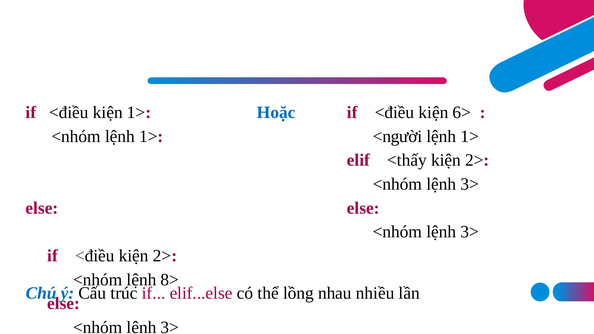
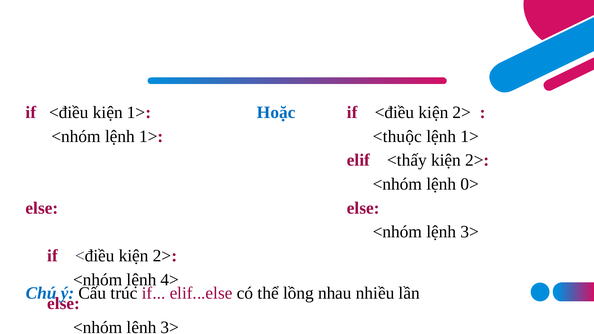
6>: 6> -> 2> (462, 112)
<người: <người -> <thuộc (397, 136)
3>: 3> -> 0> (470, 184)
8>: 8> -> 4> (170, 280)
